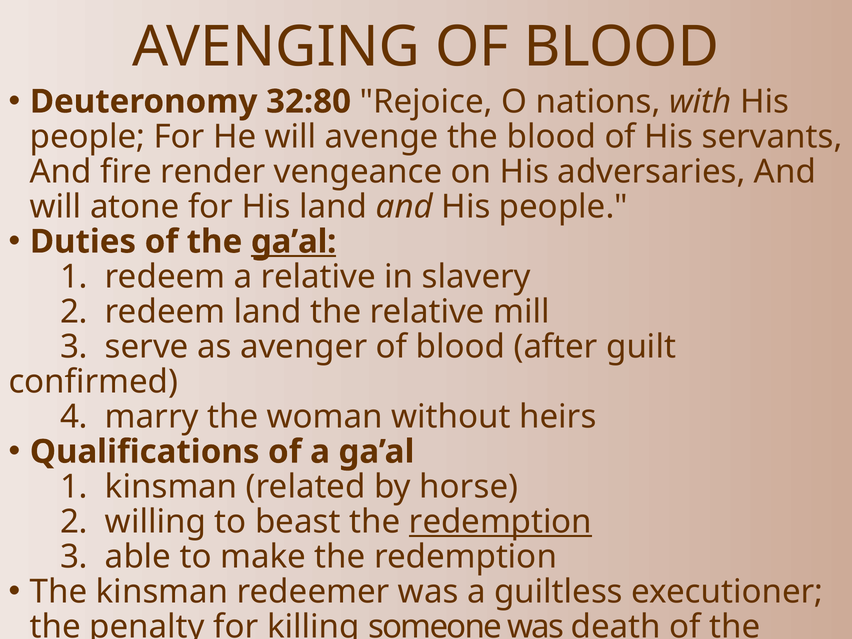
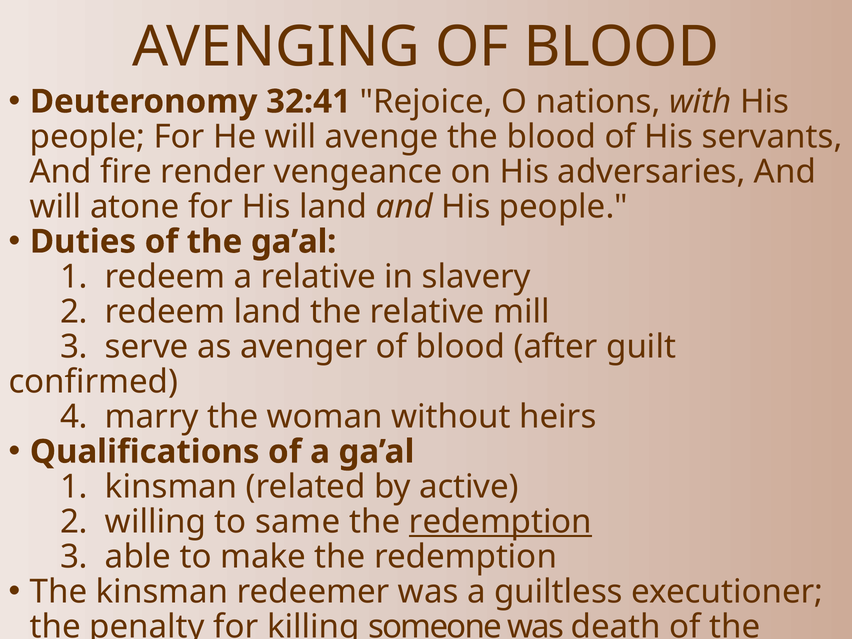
32:80: 32:80 -> 32:41 (309, 102)
ga’al underline: present -> none (294, 242)
horse: horse -> active (469, 487)
beast: beast -> same (298, 522)
